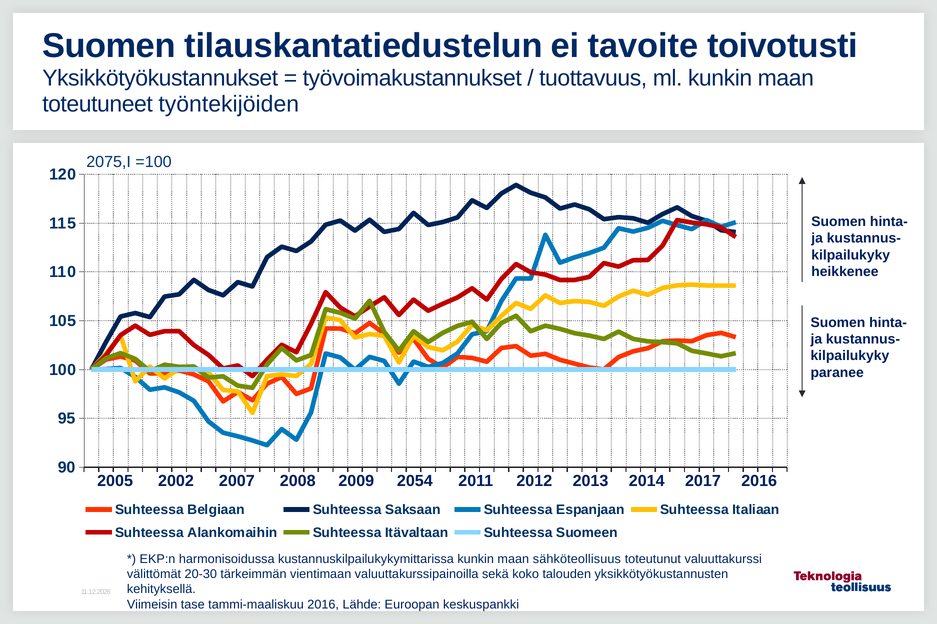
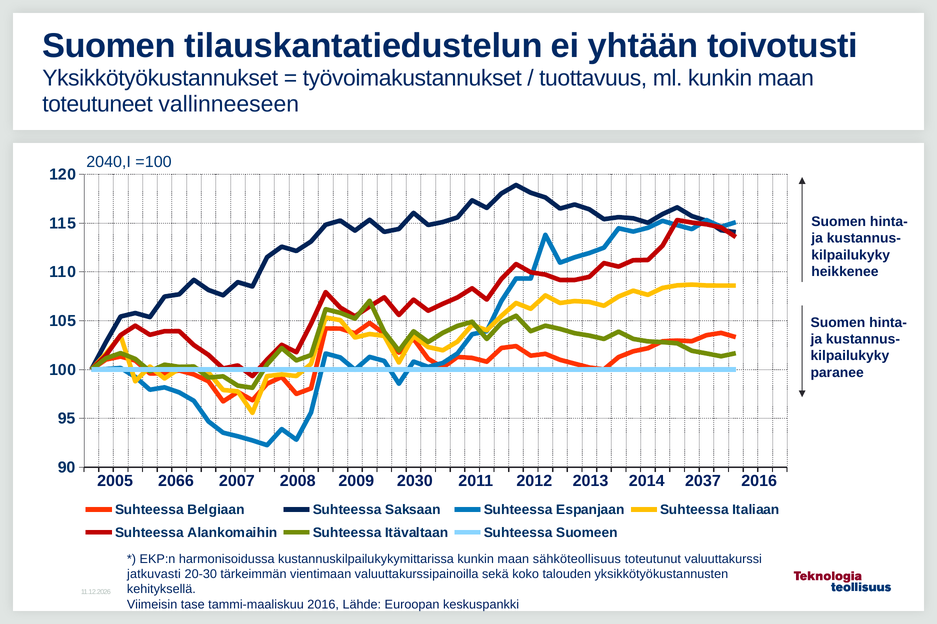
tavoite: tavoite -> yhtään (643, 46)
työntekijöiden: työntekijöiden -> vallinneeseen (229, 105)
2075,I: 2075,I -> 2040,I (109, 162)
2002: 2002 -> 2066 (176, 482)
2054: 2054 -> 2030 (415, 482)
2017: 2017 -> 2037 (703, 482)
välittömät: välittömät -> jatkuvasti (154, 575)
